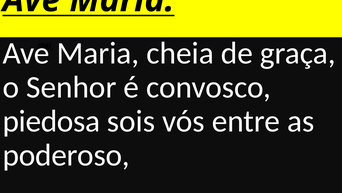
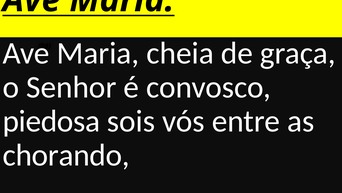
poderoso: poderoso -> chorando (66, 155)
